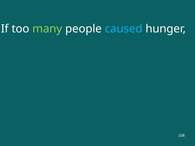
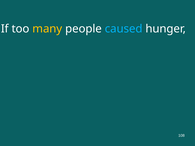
many colour: light green -> yellow (47, 29)
